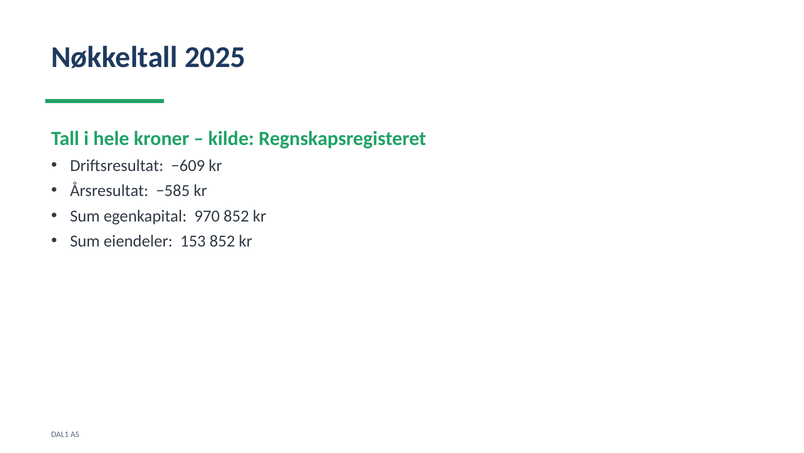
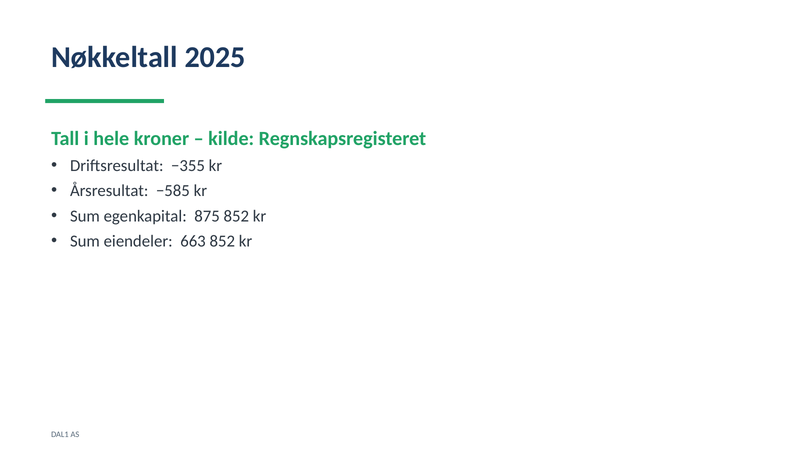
−609: −609 -> −355 (188, 165)
970: 970 -> 875 (207, 216)
153: 153 -> 663 (193, 241)
